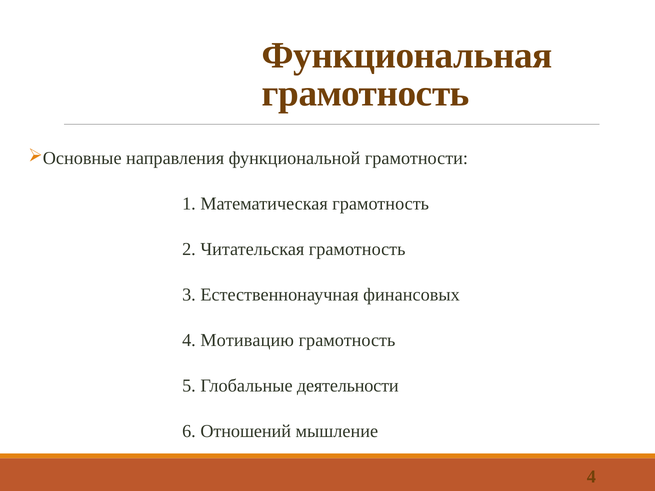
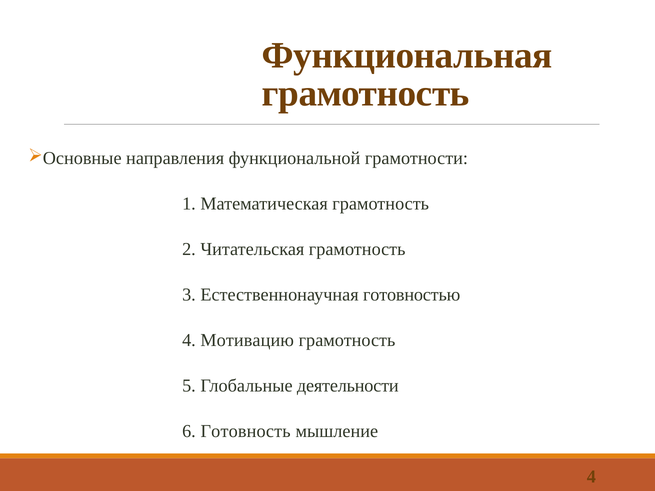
финансовых: финансовых -> готовностью (412, 295)
Отношений: Отношений -> Готовность (246, 431)
